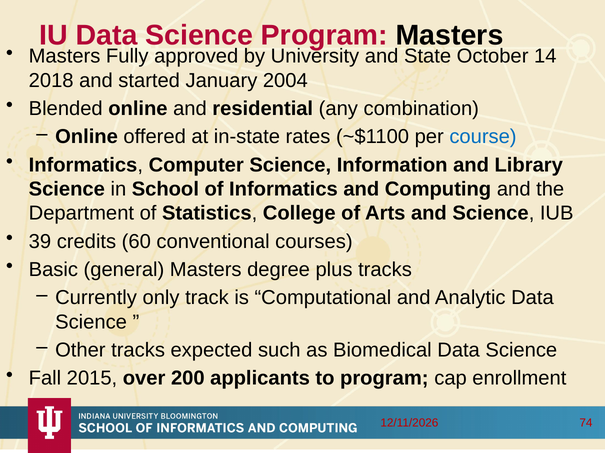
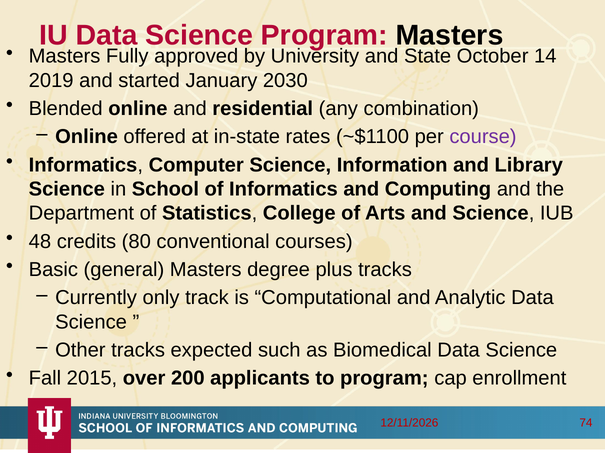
2018: 2018 -> 2019 (51, 80)
2004: 2004 -> 2030 (285, 80)
course colour: blue -> purple (483, 137)
39: 39 -> 48 (40, 242)
60: 60 -> 80 (136, 242)
